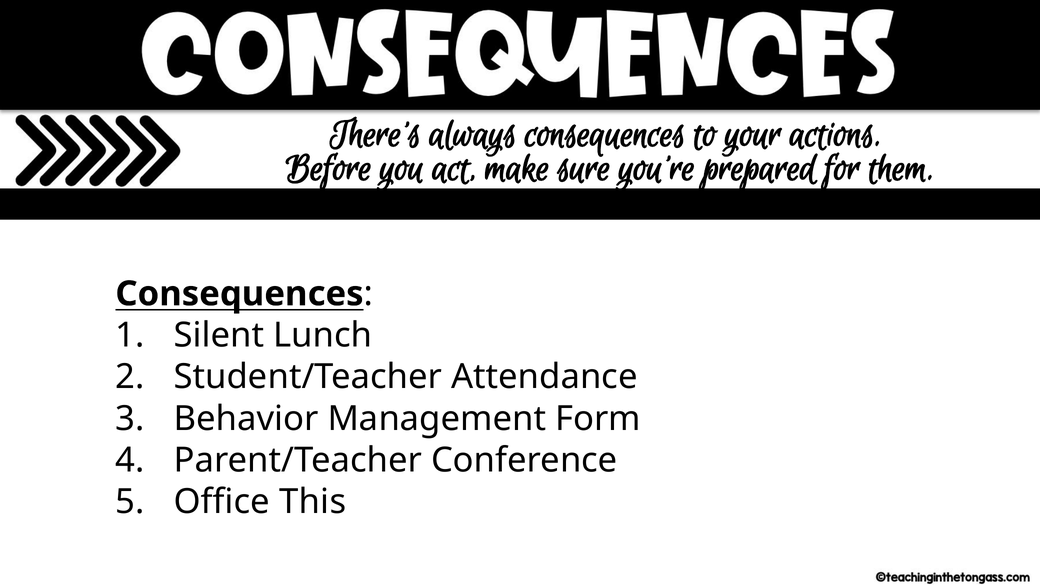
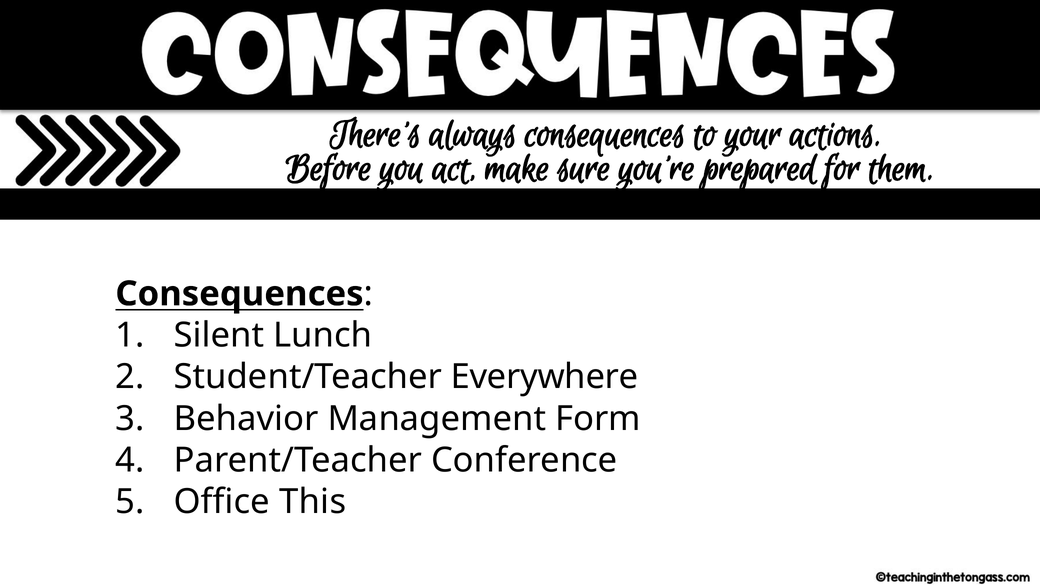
Attendance: Attendance -> Everywhere (545, 377)
